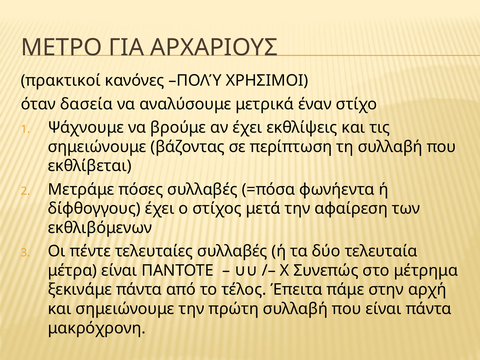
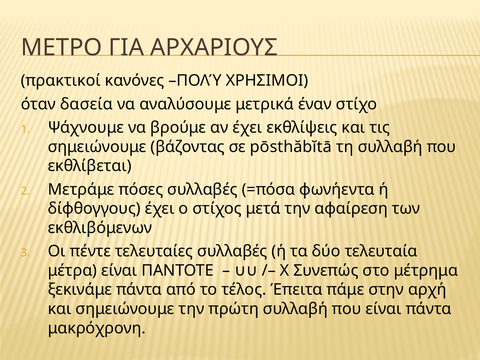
περίπτωση: περίπτωση -> pōsthăbĭtā (291, 147)
